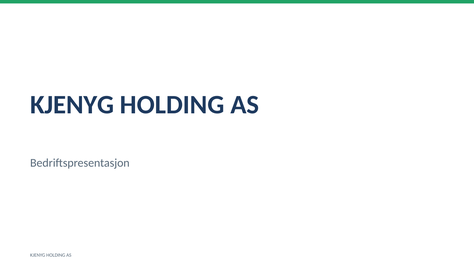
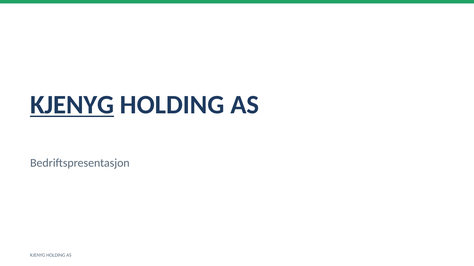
KJENYG underline: none -> present (72, 105)
